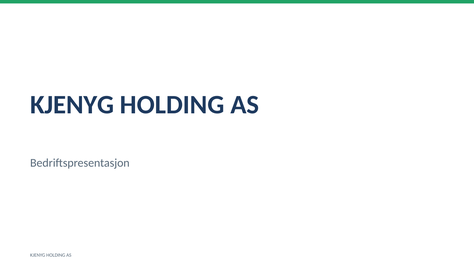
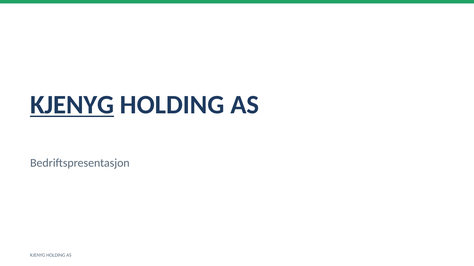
KJENYG underline: none -> present (72, 105)
